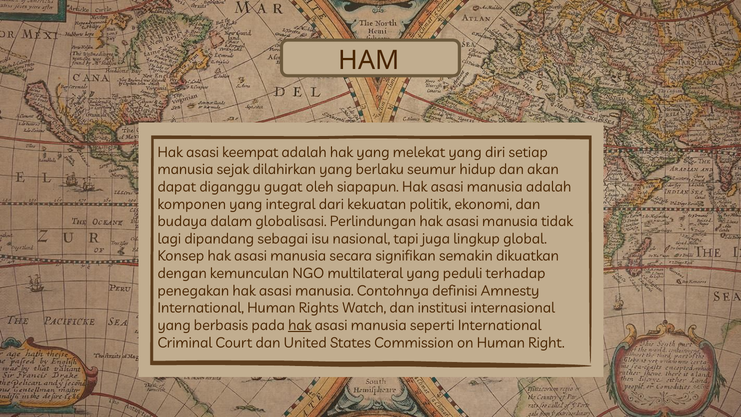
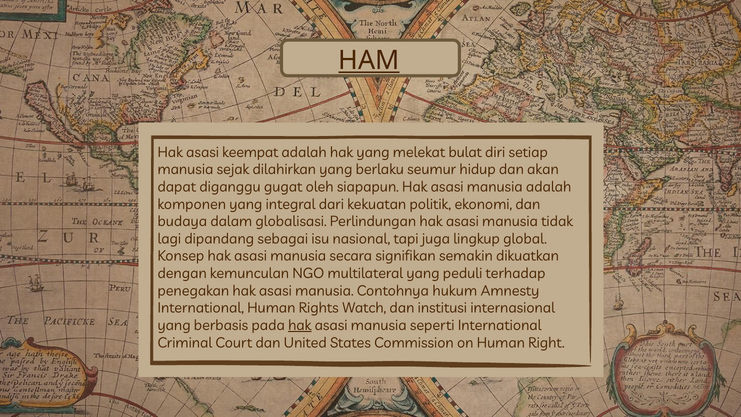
HAM underline: none -> present (369, 61)
melekat yang: yang -> bulat (465, 152)
definisi: definisi -> hukum (455, 291)
